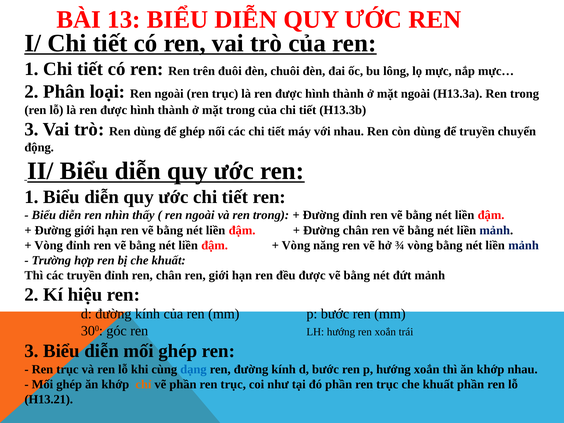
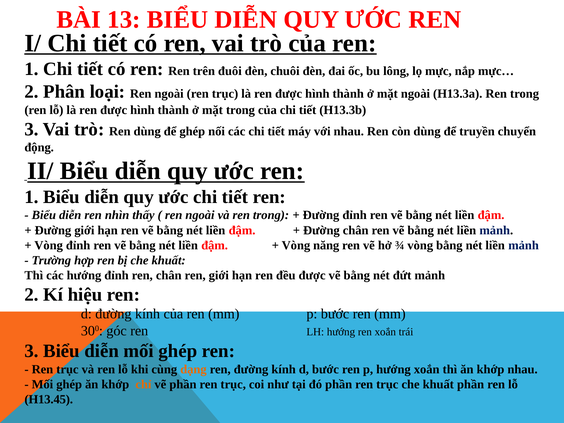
các truyền: truyền -> hướng (84, 275)
dạng colour: blue -> orange (193, 369)
H13.21: H13.21 -> H13.45 (49, 399)
